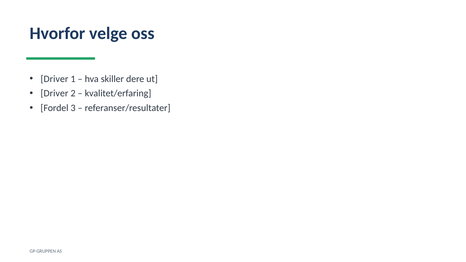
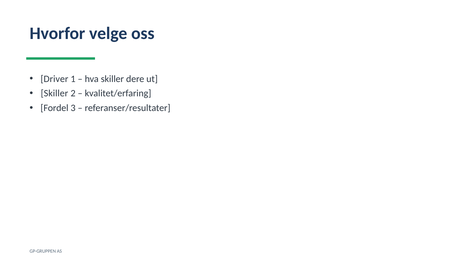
Driver: Driver -> Skiller (54, 93)
